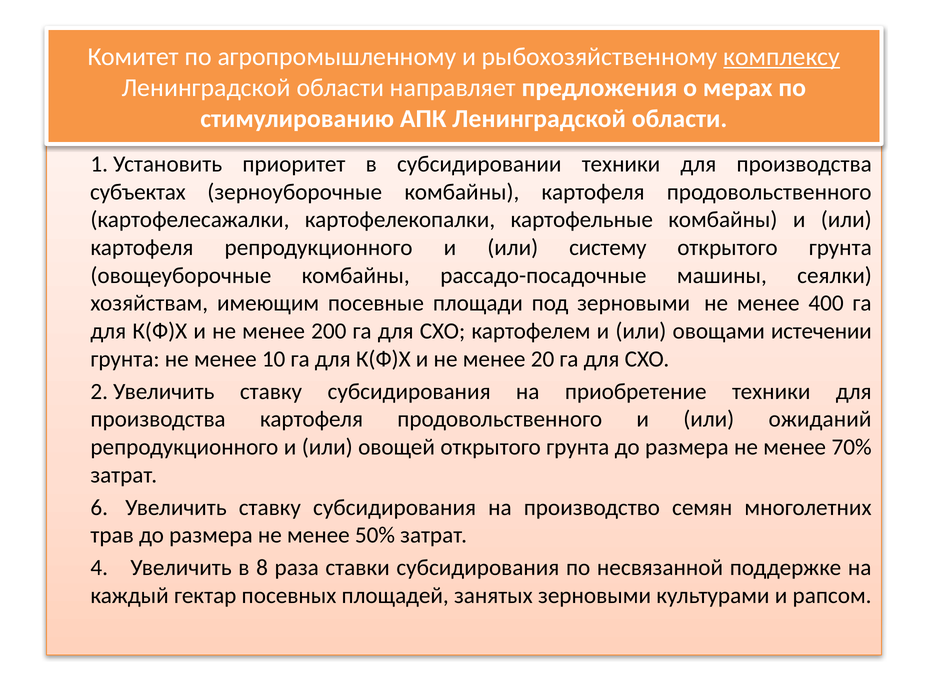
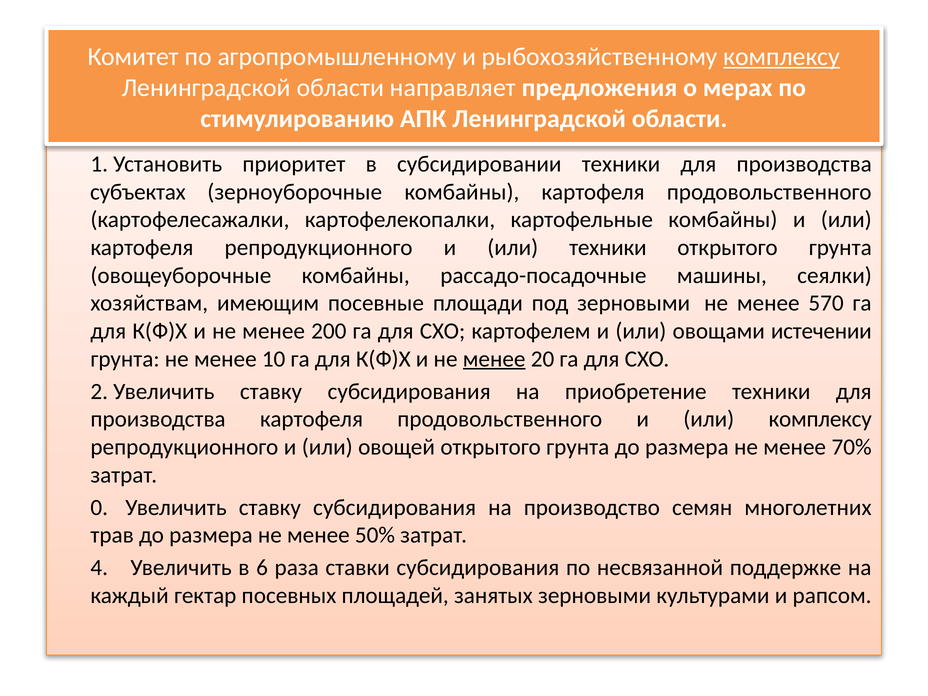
или систему: систему -> техники (608, 248)
400: 400 -> 570 (826, 303)
менее underline: none -> present (494, 359)
или ожиданий: ожиданий -> комплексу (820, 419)
6: 6 -> 0 (99, 507)
8: 8 -> 6 (262, 568)
